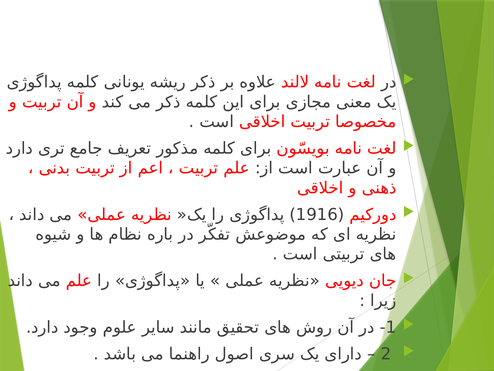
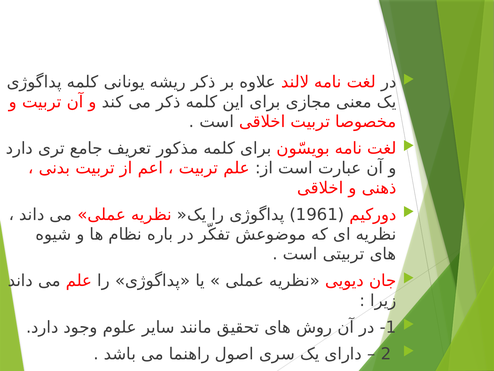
1916: 1916 -> 1961 (317, 214)
